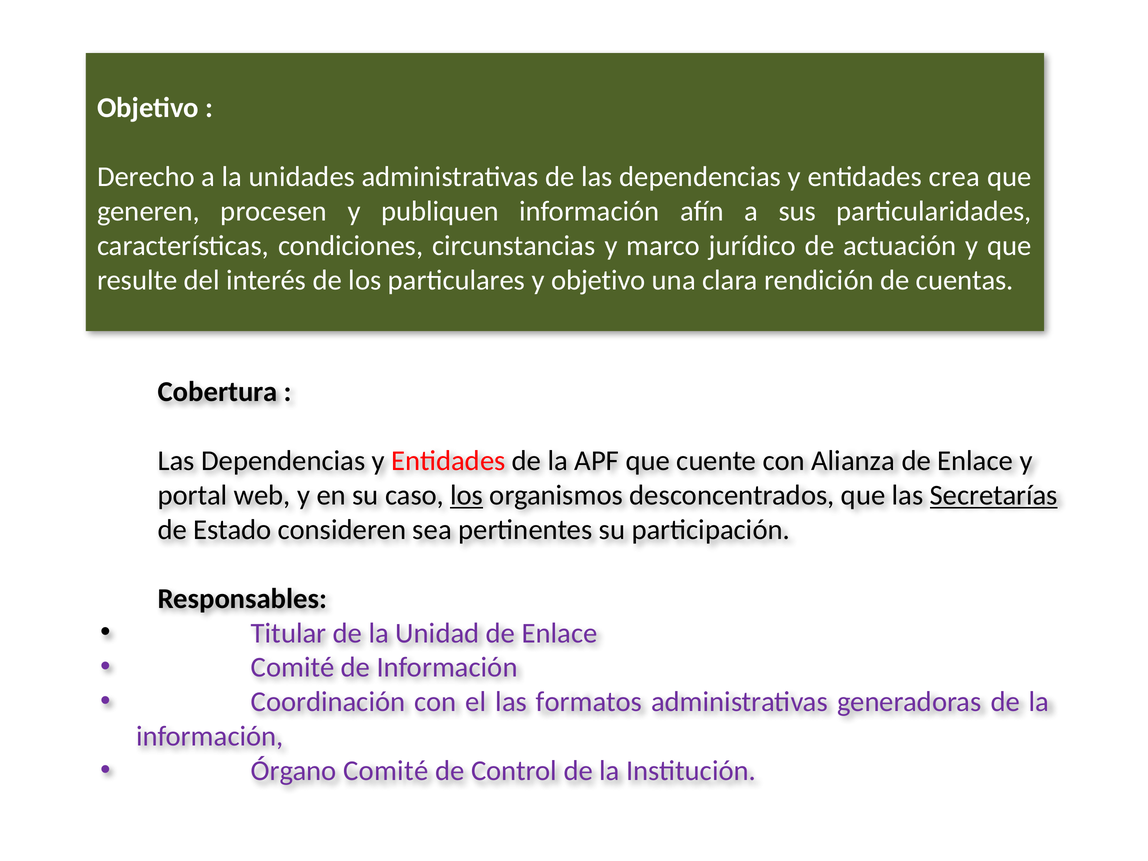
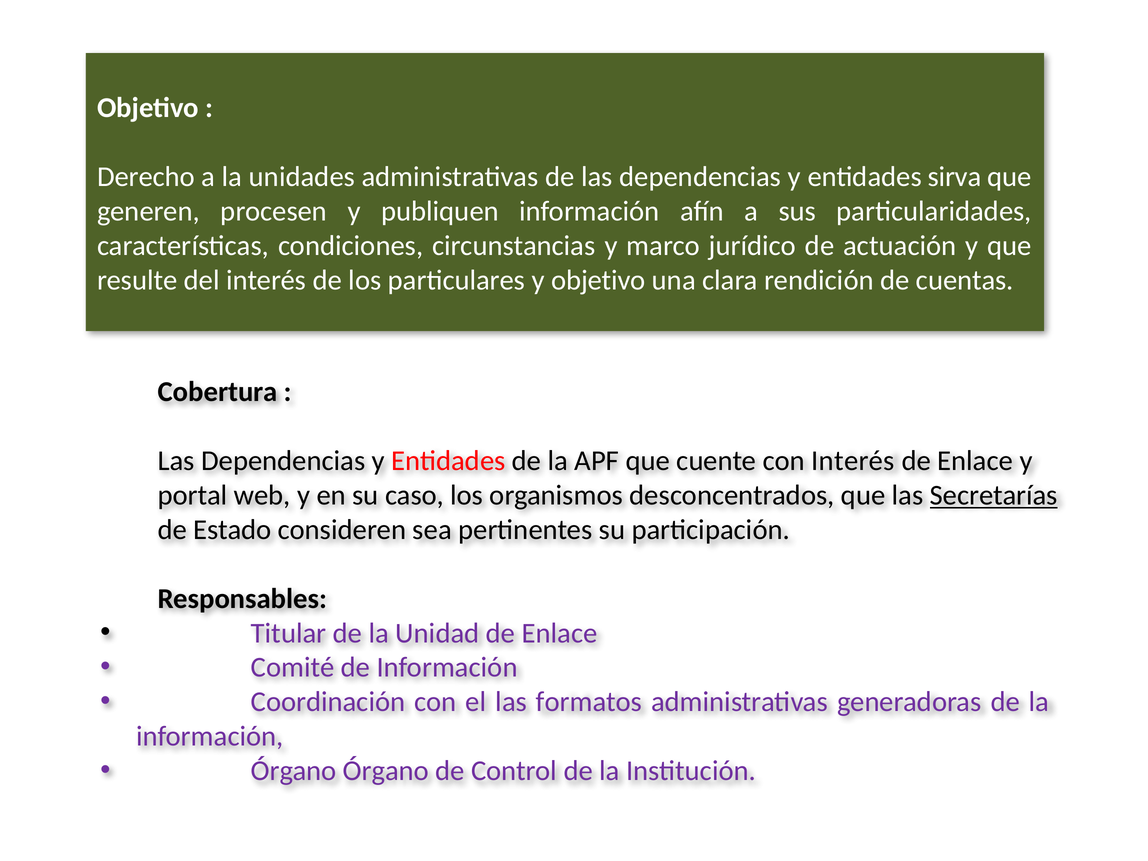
crea: crea -> sirva (955, 177)
con Alianza: Alianza -> Interés (853, 461)
los underline: present -> none (467, 495)
Órgano Comité: Comité -> Órgano (386, 771)
